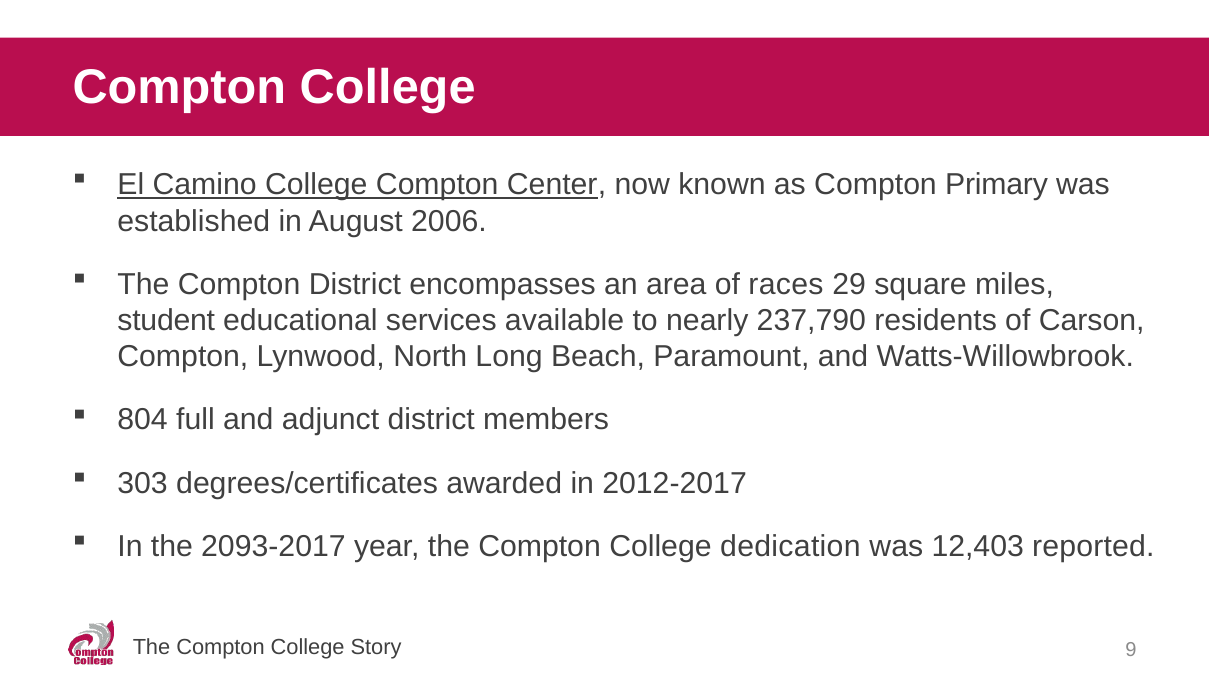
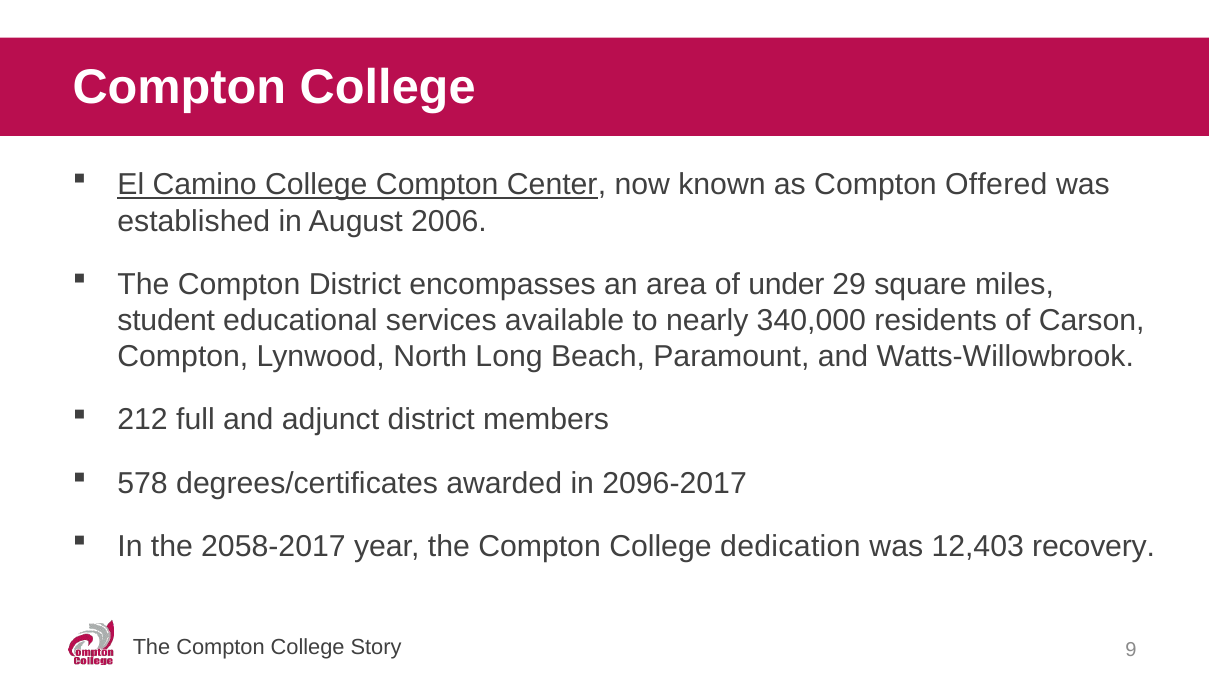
Primary: Primary -> Offered (996, 185)
races: races -> under (786, 284)
237,790: 237,790 -> 340,000 (811, 321)
804: 804 -> 212 (143, 420)
303: 303 -> 578 (143, 483)
2012-2017: 2012-2017 -> 2096-2017 (675, 483)
2093-2017: 2093-2017 -> 2058-2017 (273, 546)
reported: reported -> recovery (1094, 546)
